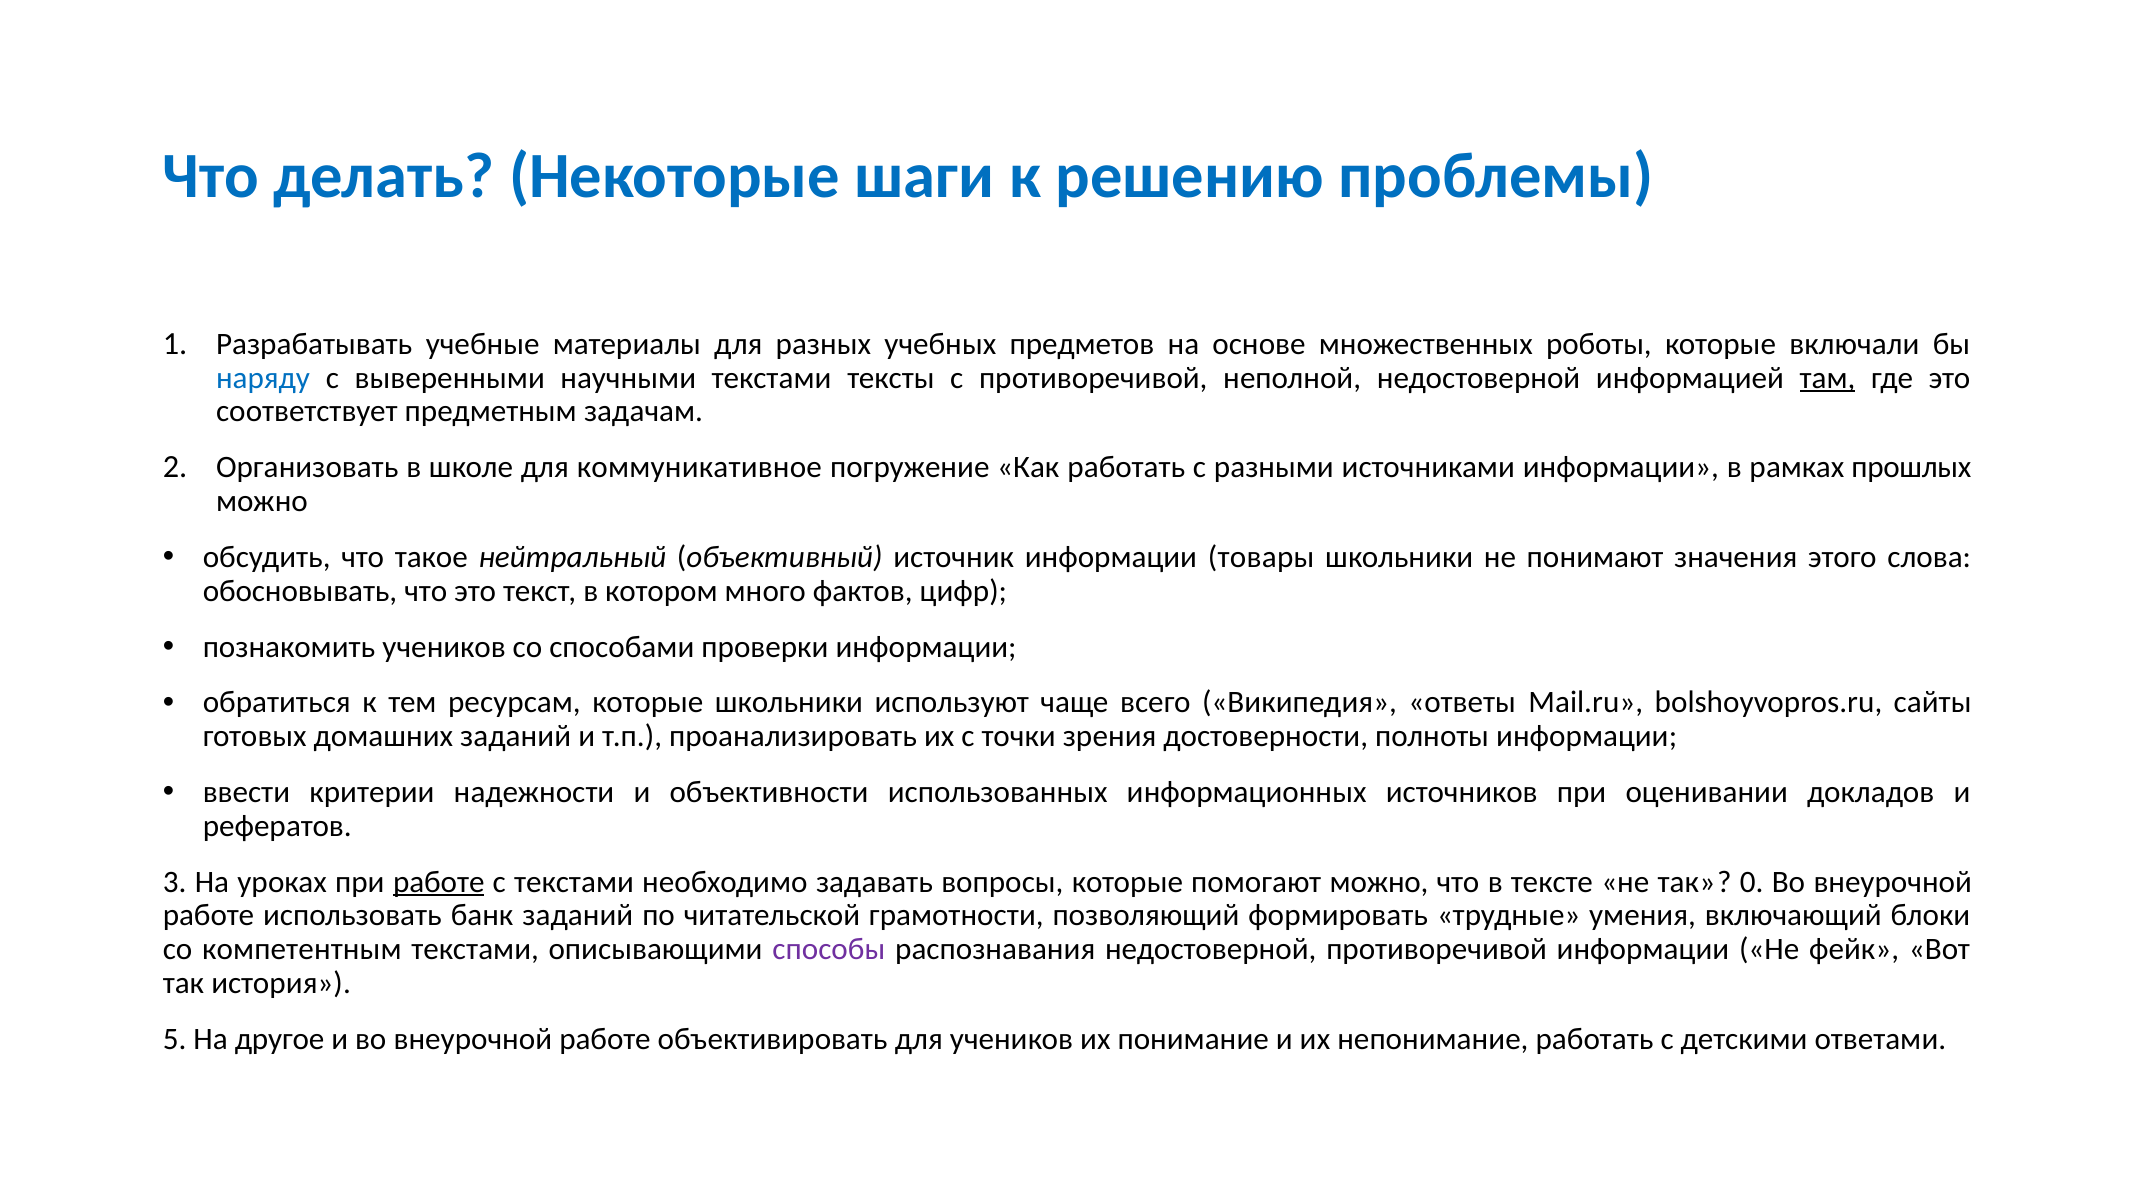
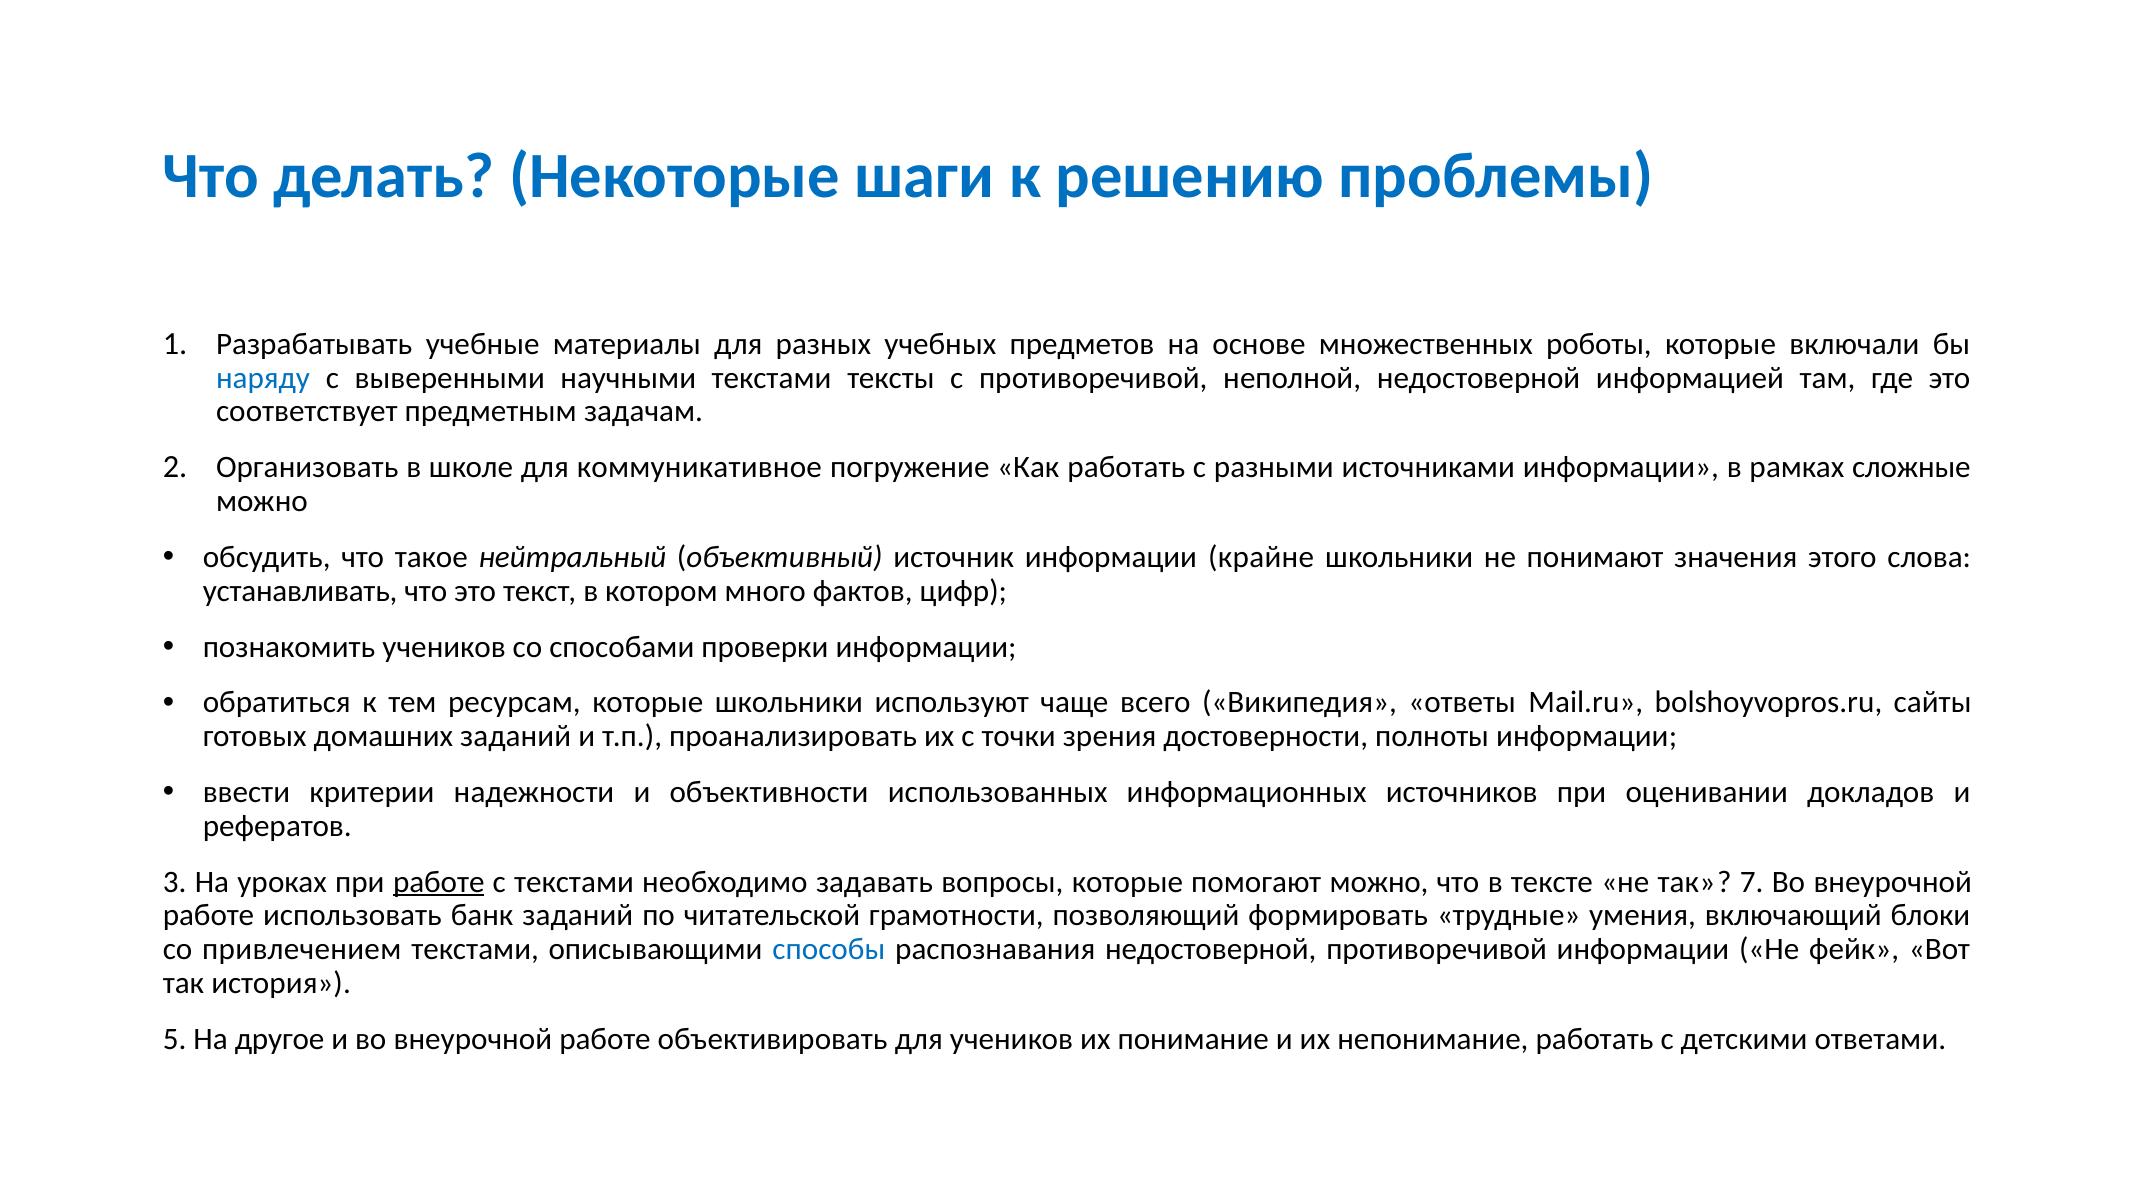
там underline: present -> none (1828, 378)
прошлых: прошлых -> сложные (1911, 468)
товары: товары -> крайне (1261, 557)
обосновывать: обосновывать -> устанавливать (300, 591)
0: 0 -> 7 (1752, 882)
компетентным: компетентным -> привлечением (302, 949)
способы colour: purple -> blue (829, 949)
